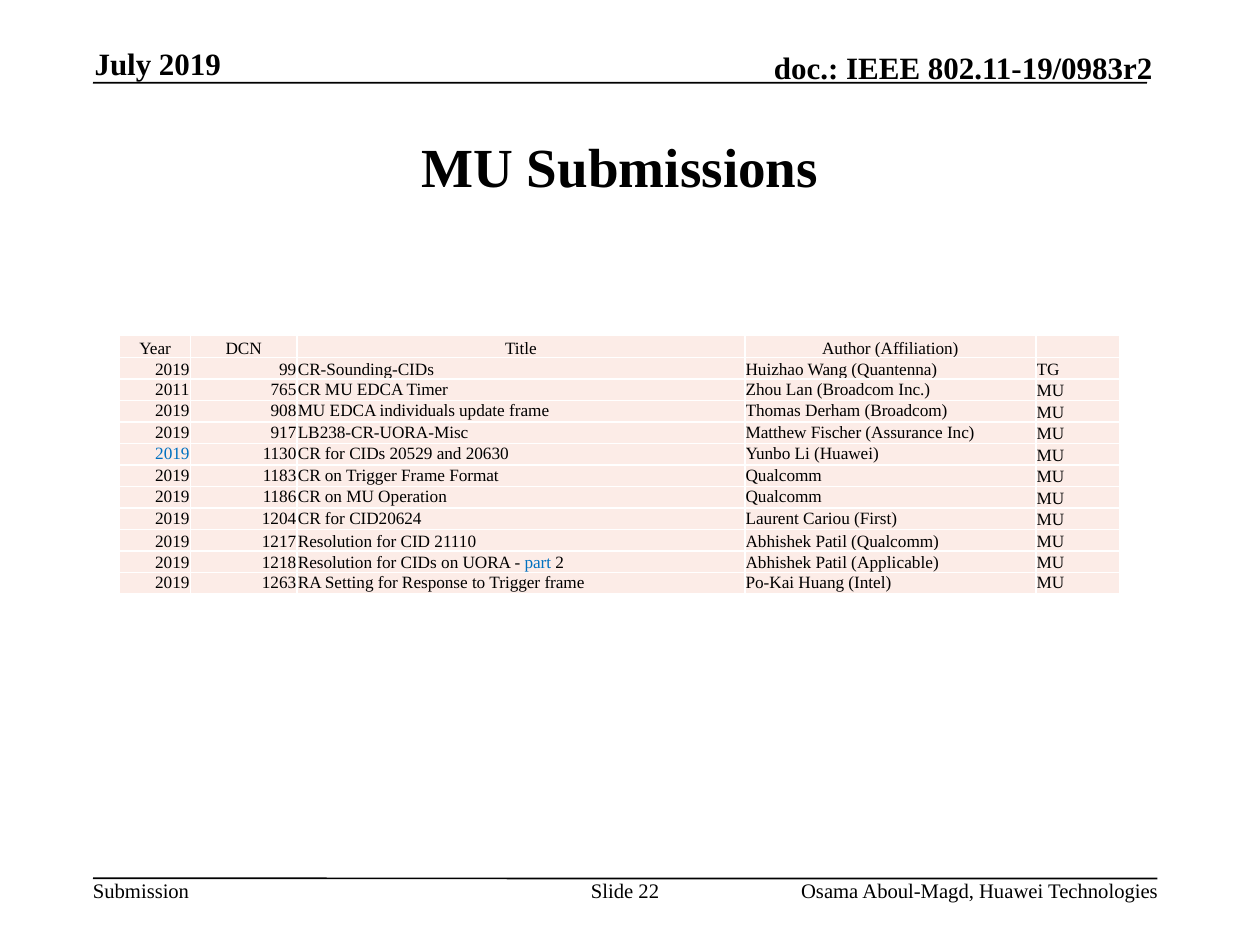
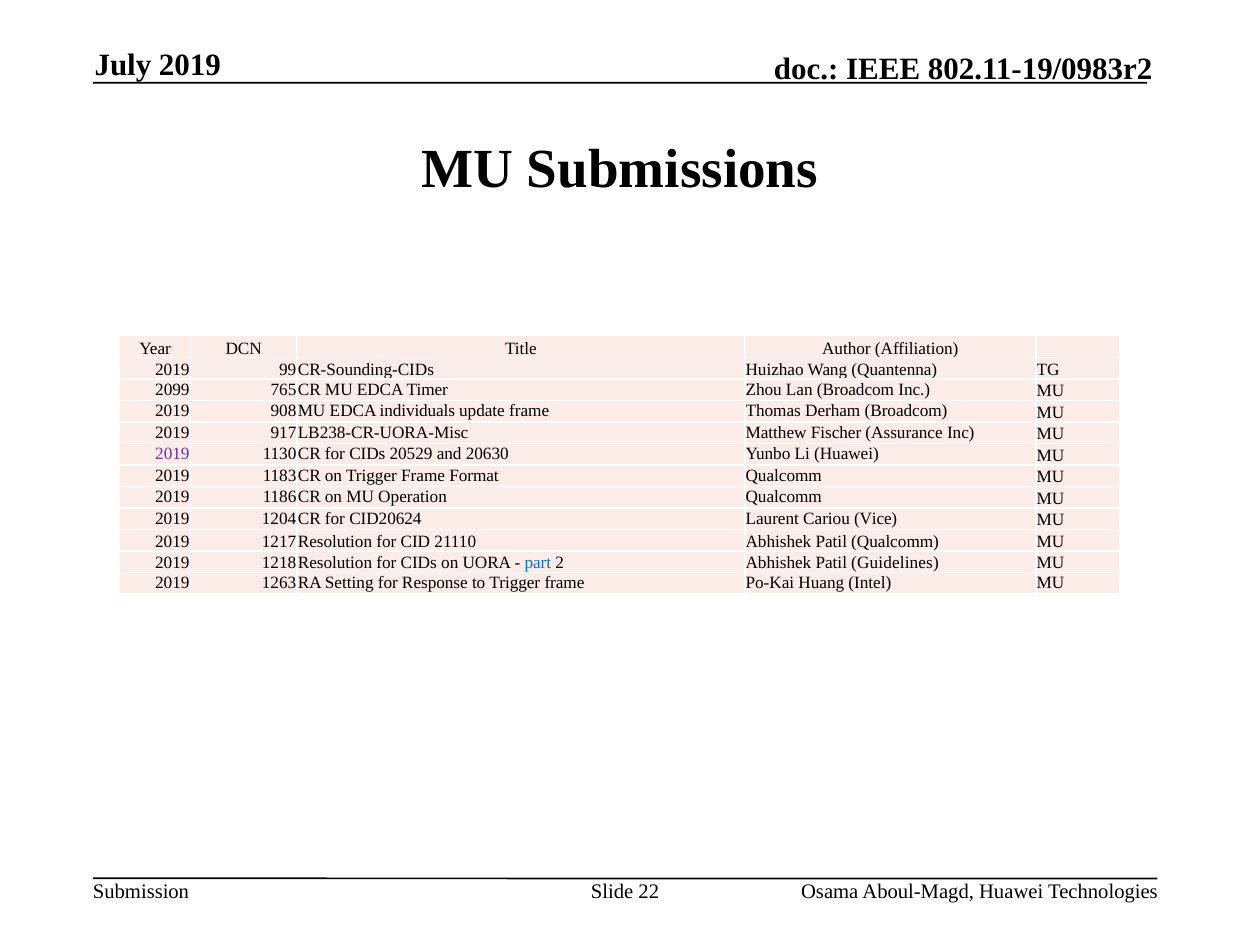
2011: 2011 -> 2099 (172, 390)
2019 colour: blue -> purple (172, 454)
First: First -> Vice (876, 519)
Applicable: Applicable -> Guidelines (895, 563)
